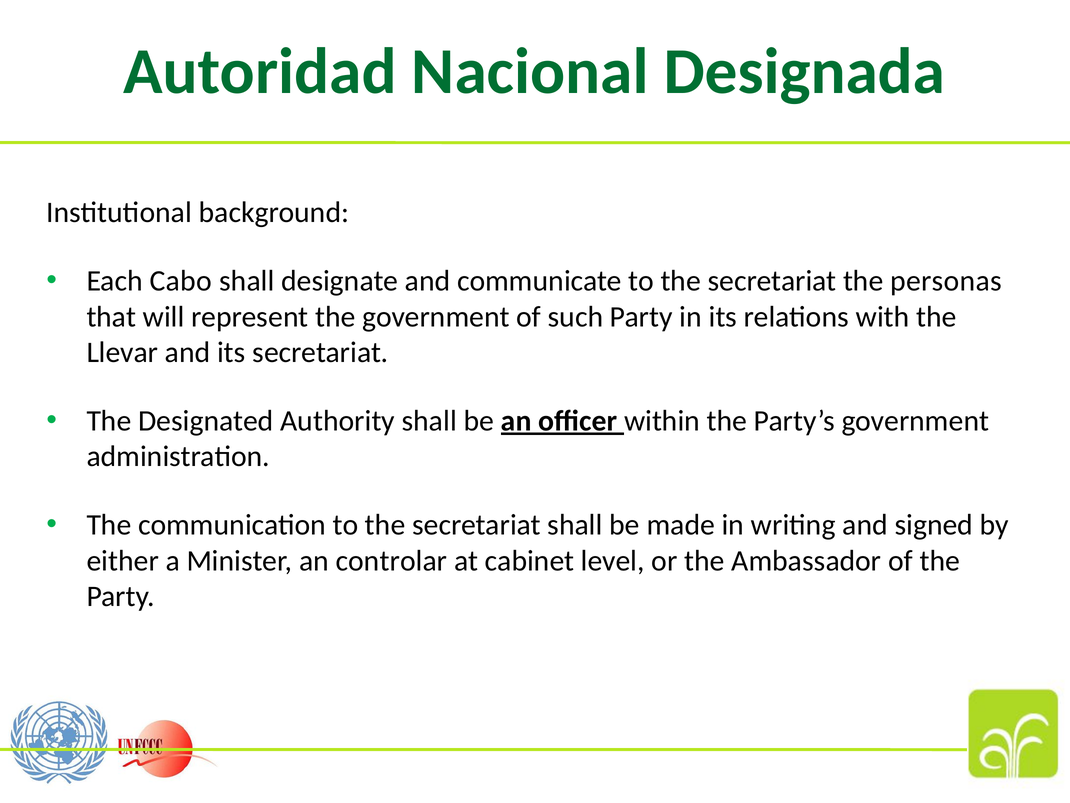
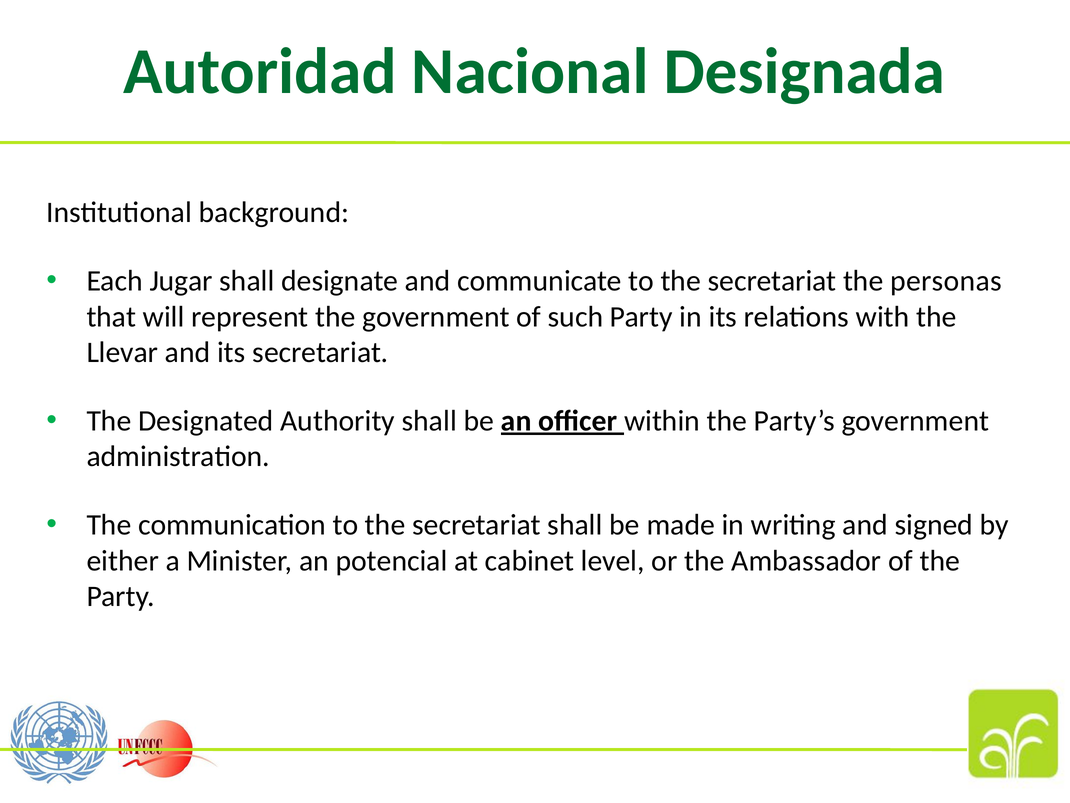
Cabo: Cabo -> Jugar (181, 281)
controlar: controlar -> potencial (392, 560)
